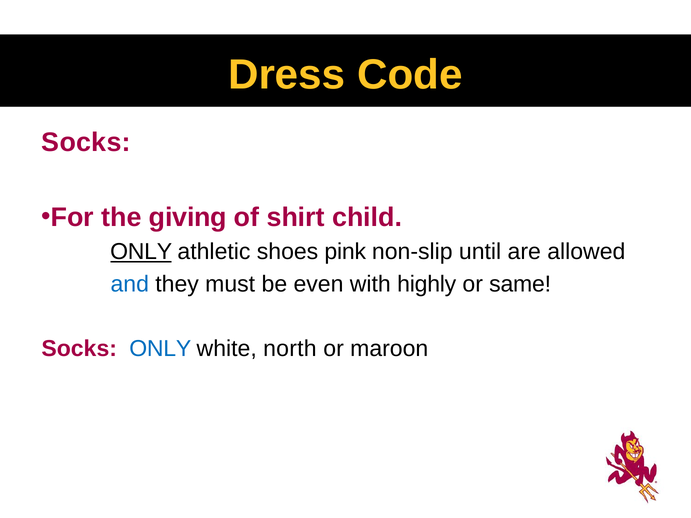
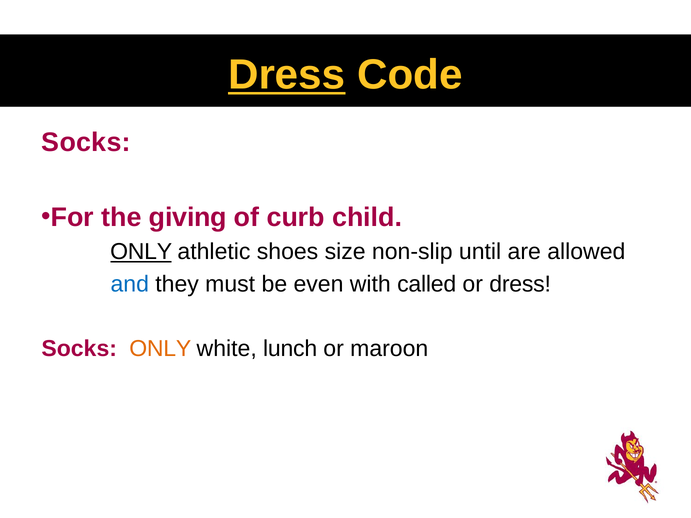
Dress underline: none -> present (287, 75)
shirt: shirt -> curb (296, 218)
pink: pink -> size (345, 252)
highly: highly -> called (427, 284)
or same: same -> dress (520, 284)
ONLY colour: blue -> orange (160, 349)
north: north -> lunch (290, 349)
